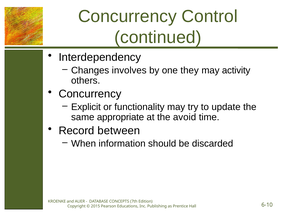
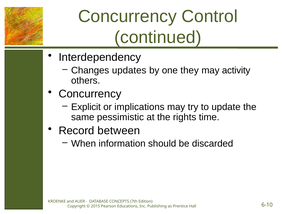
involves: involves -> updates (129, 70)
functionality: functionality -> implications (139, 107)
appropriate: appropriate -> pessimistic (120, 117)
avoid: avoid -> rights (185, 117)
